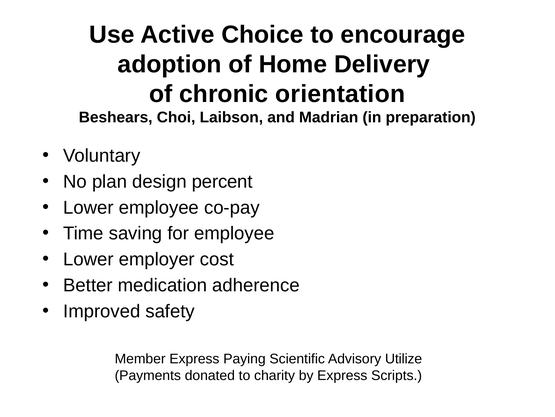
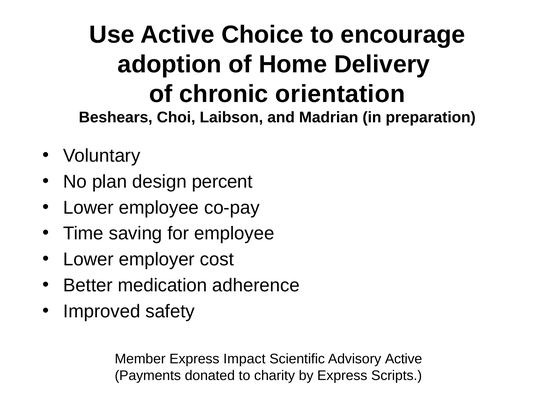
Paying: Paying -> Impact (244, 358)
Advisory Utilize: Utilize -> Active (404, 358)
